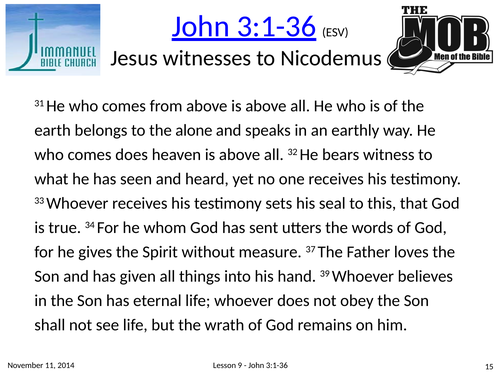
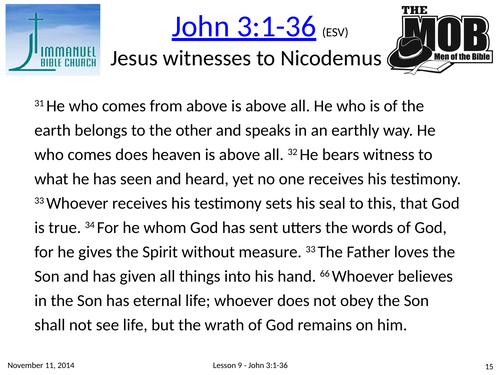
alone: alone -> other (194, 131)
measure 37: 37 -> 33 (311, 250)
39: 39 -> 66 (325, 274)
